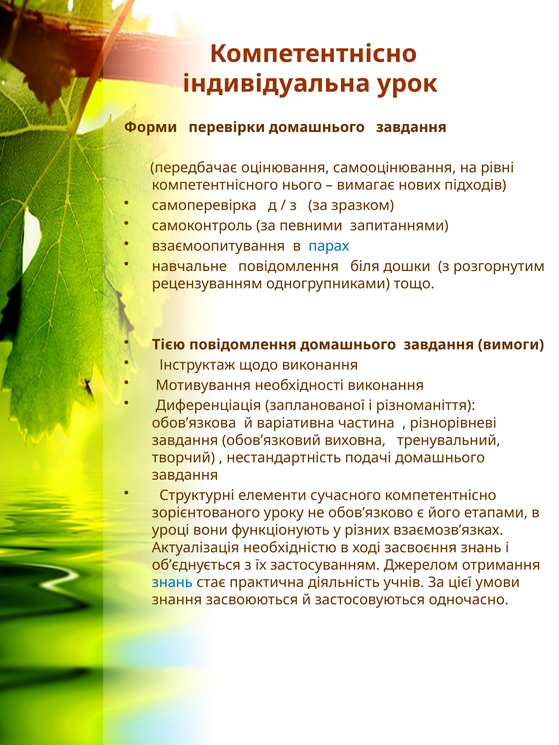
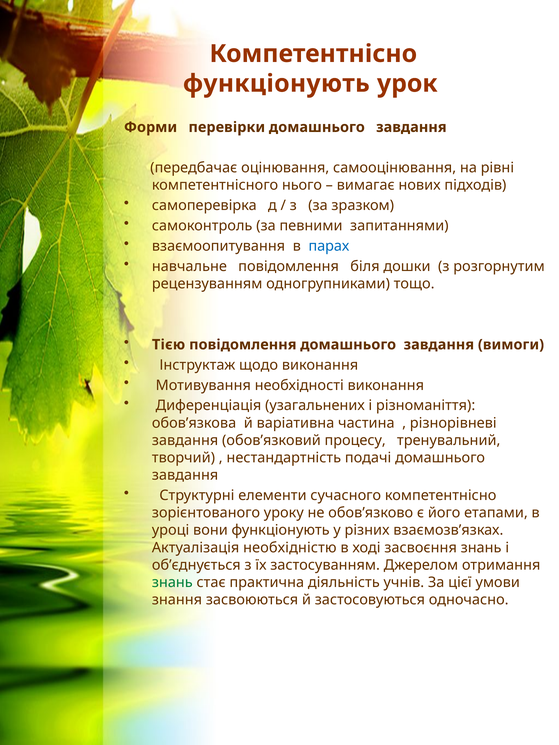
індивідуальна: індивідуальна -> функціонують (276, 84)
запланованої: запланованої -> узагальнених (315, 406)
виховна: виховна -> процесу (355, 441)
знань colour: blue -> green (172, 583)
